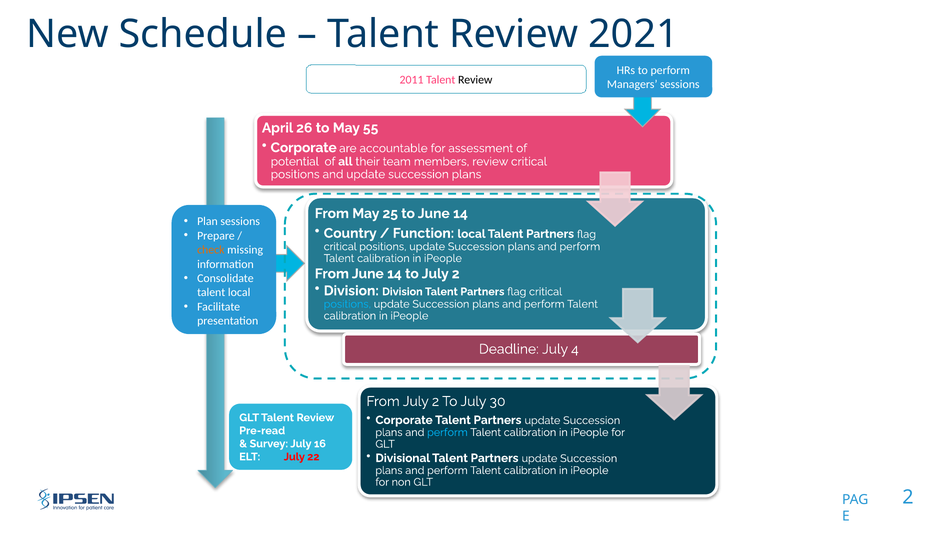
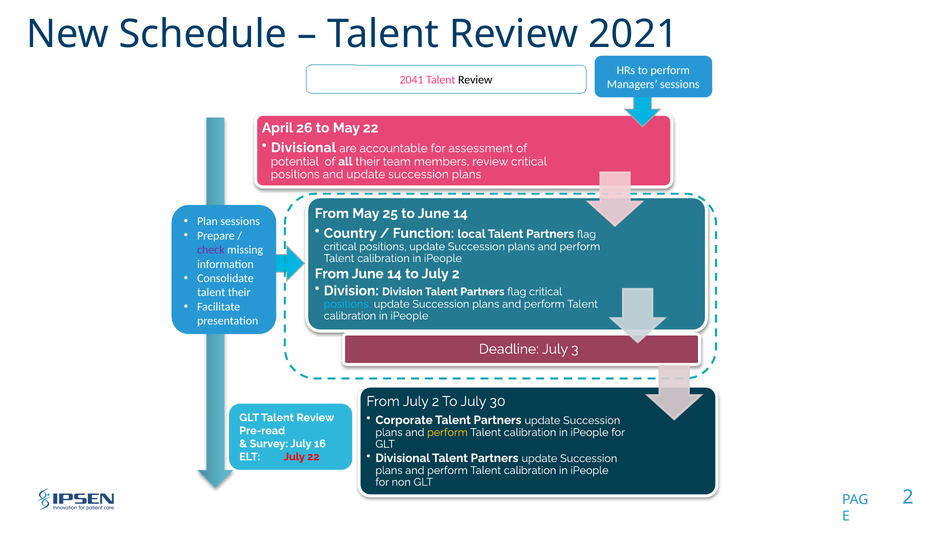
2011: 2011 -> 2041 (412, 80)
May 55: 55 -> 22 (371, 128)
Corporate: Corporate -> Divisional (303, 148)
check colour: orange -> purple (211, 250)
talent local: local -> their (239, 293)
4: 4 -> 3 (575, 349)
perform colour: light blue -> yellow (447, 433)
